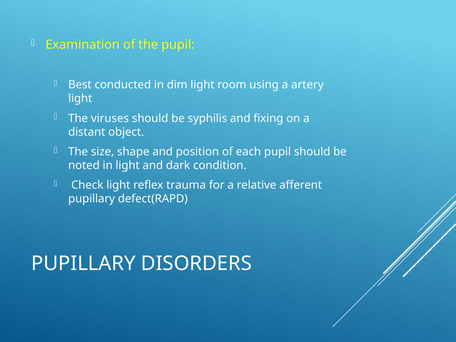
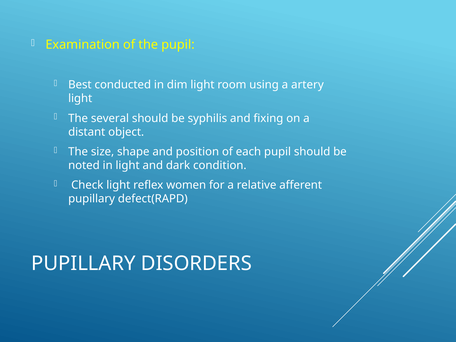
viruses: viruses -> several (110, 118)
trauma: trauma -> women (186, 185)
